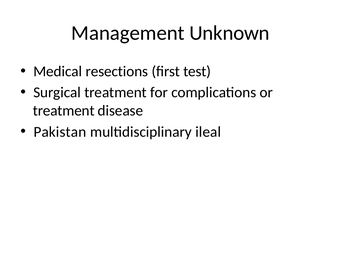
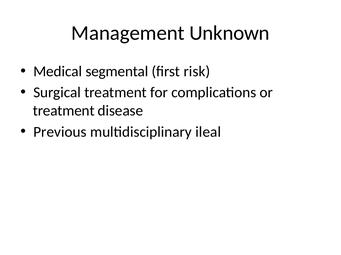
resections: resections -> segmental (117, 72)
test: test -> risk (197, 72)
Pakistan: Pakistan -> Previous (60, 132)
